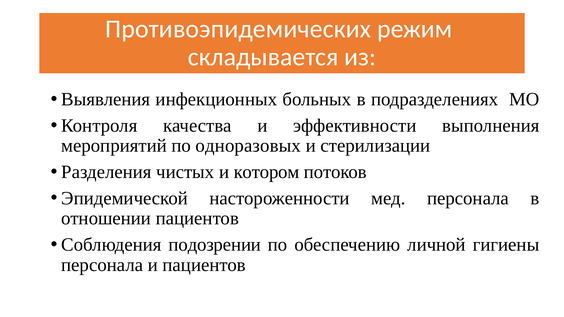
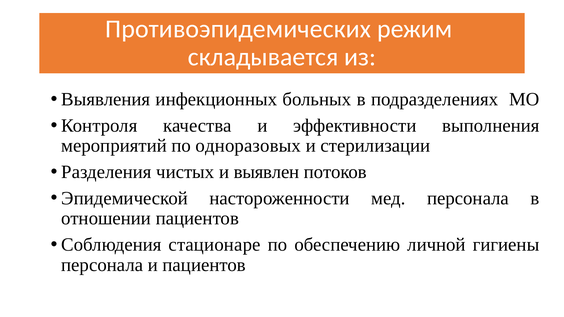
котором: котором -> выявлен (267, 172)
подозрении: подозрении -> стационаре (215, 245)
